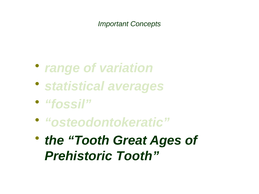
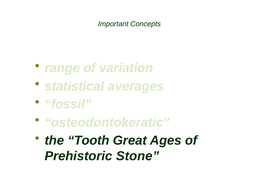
Prehistoric Tooth: Tooth -> Stone (138, 156)
